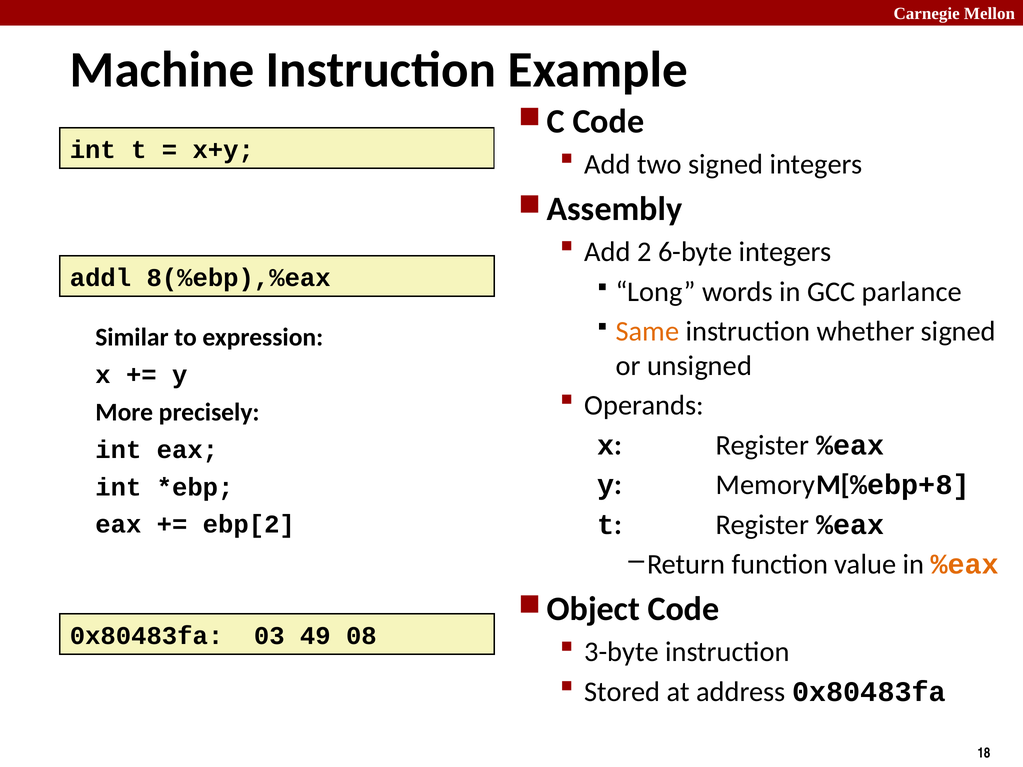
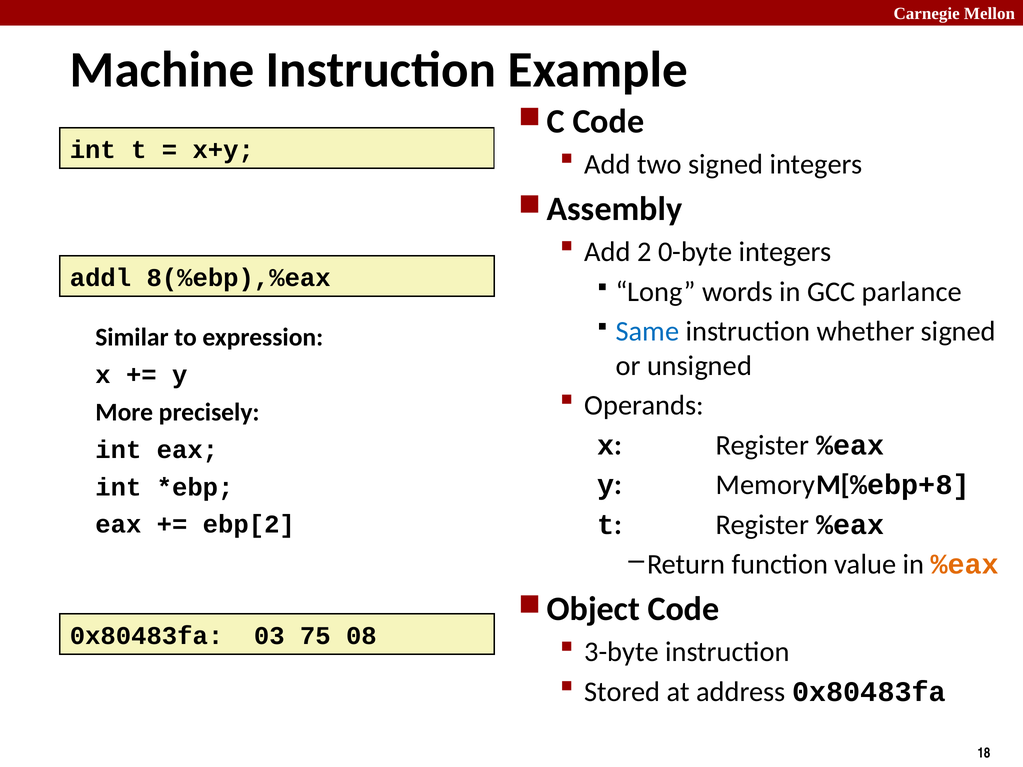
6-byte: 6-byte -> 0-byte (695, 252)
Same colour: orange -> blue (647, 332)
49: 49 -> 75 (315, 636)
